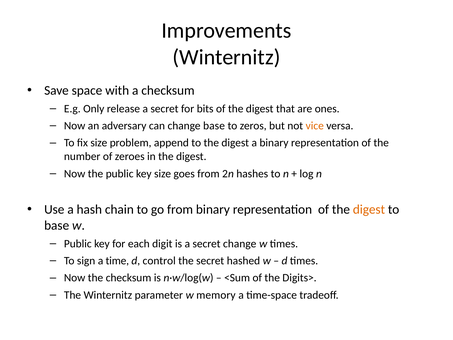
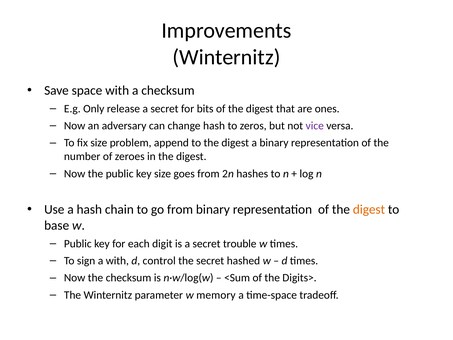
change base: base -> hash (214, 126)
vice colour: orange -> purple (315, 126)
secret change: change -> trouble (240, 243)
a time: time -> with (117, 261)
